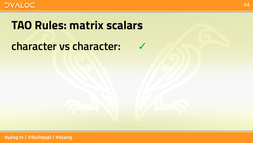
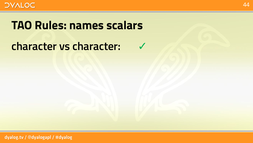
matrix: matrix -> names (87, 25)
